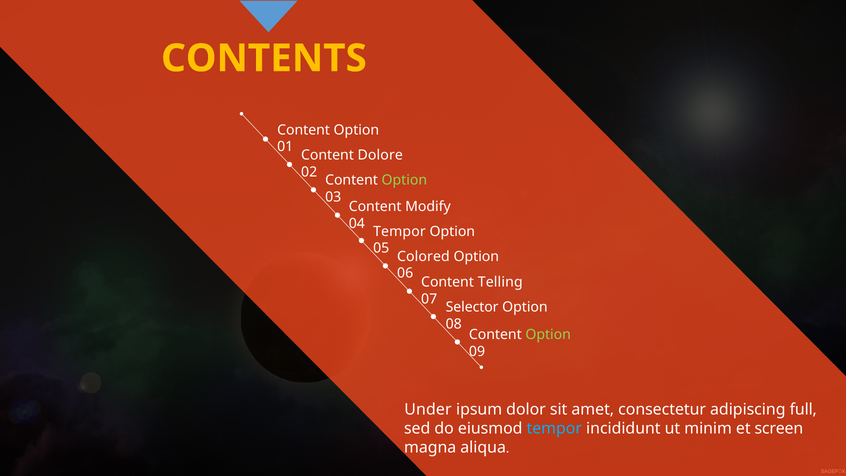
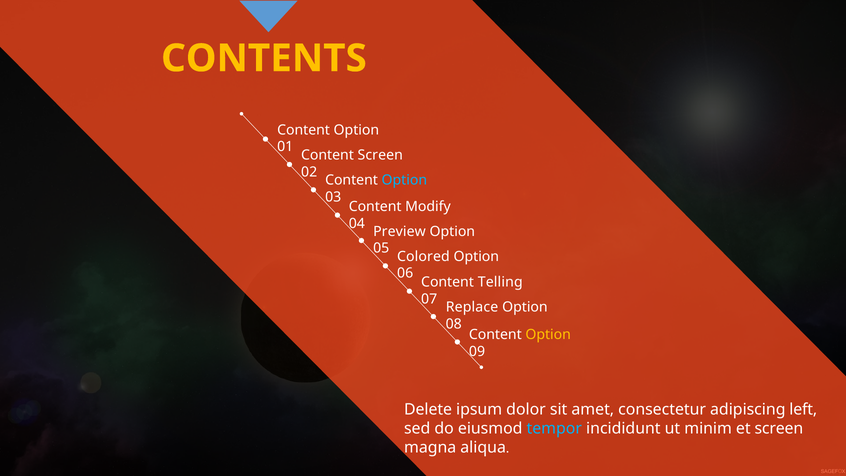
Content Dolore: Dolore -> Screen (380, 155)
Option colour: light green -> light blue (404, 180)
Tempor: Tempor -> Preview (399, 231)
Selector: Selector -> Replace (472, 307)
Option colour: light green -> yellow (548, 335)
Under: Under -> Delete (428, 409)
full: full -> left (803, 409)
